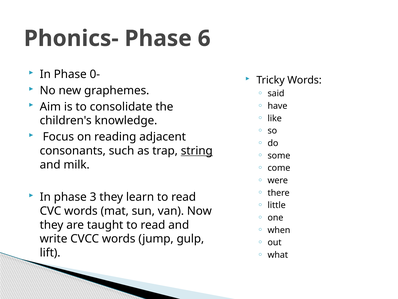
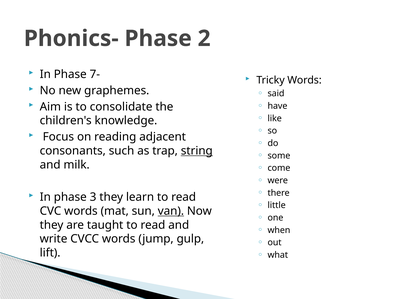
6: 6 -> 2 (204, 38)
0-: 0- -> 7- (95, 74)
van underline: none -> present (171, 211)
